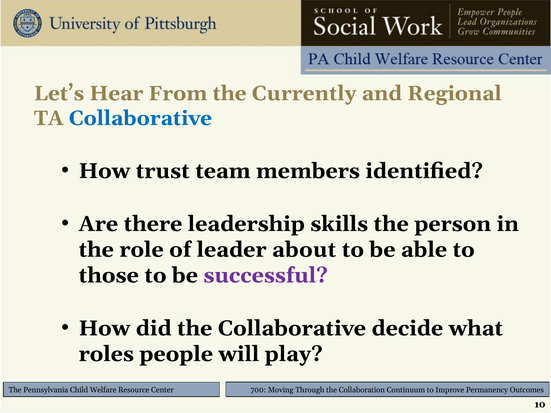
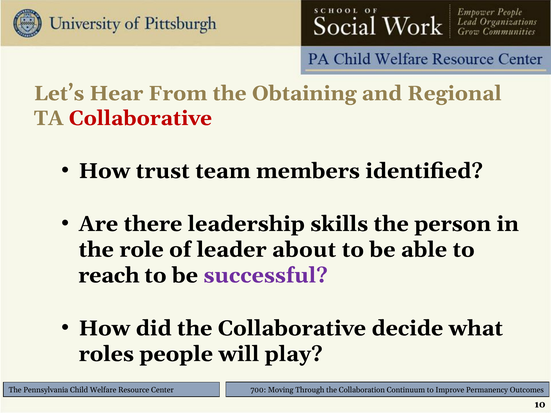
Currently: Currently -> Obtaining (304, 93)
Collaborative colour: blue -> red (140, 118)
those: those -> reach (109, 276)
